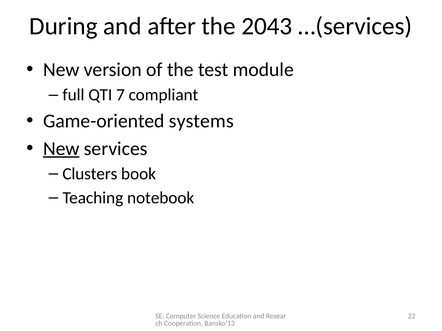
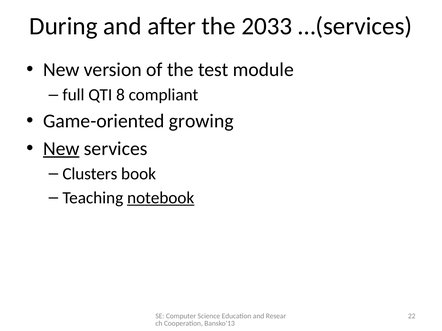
2043: 2043 -> 2033 (267, 26)
7: 7 -> 8 (120, 95)
systems: systems -> growing (201, 121)
notebook underline: none -> present (161, 198)
